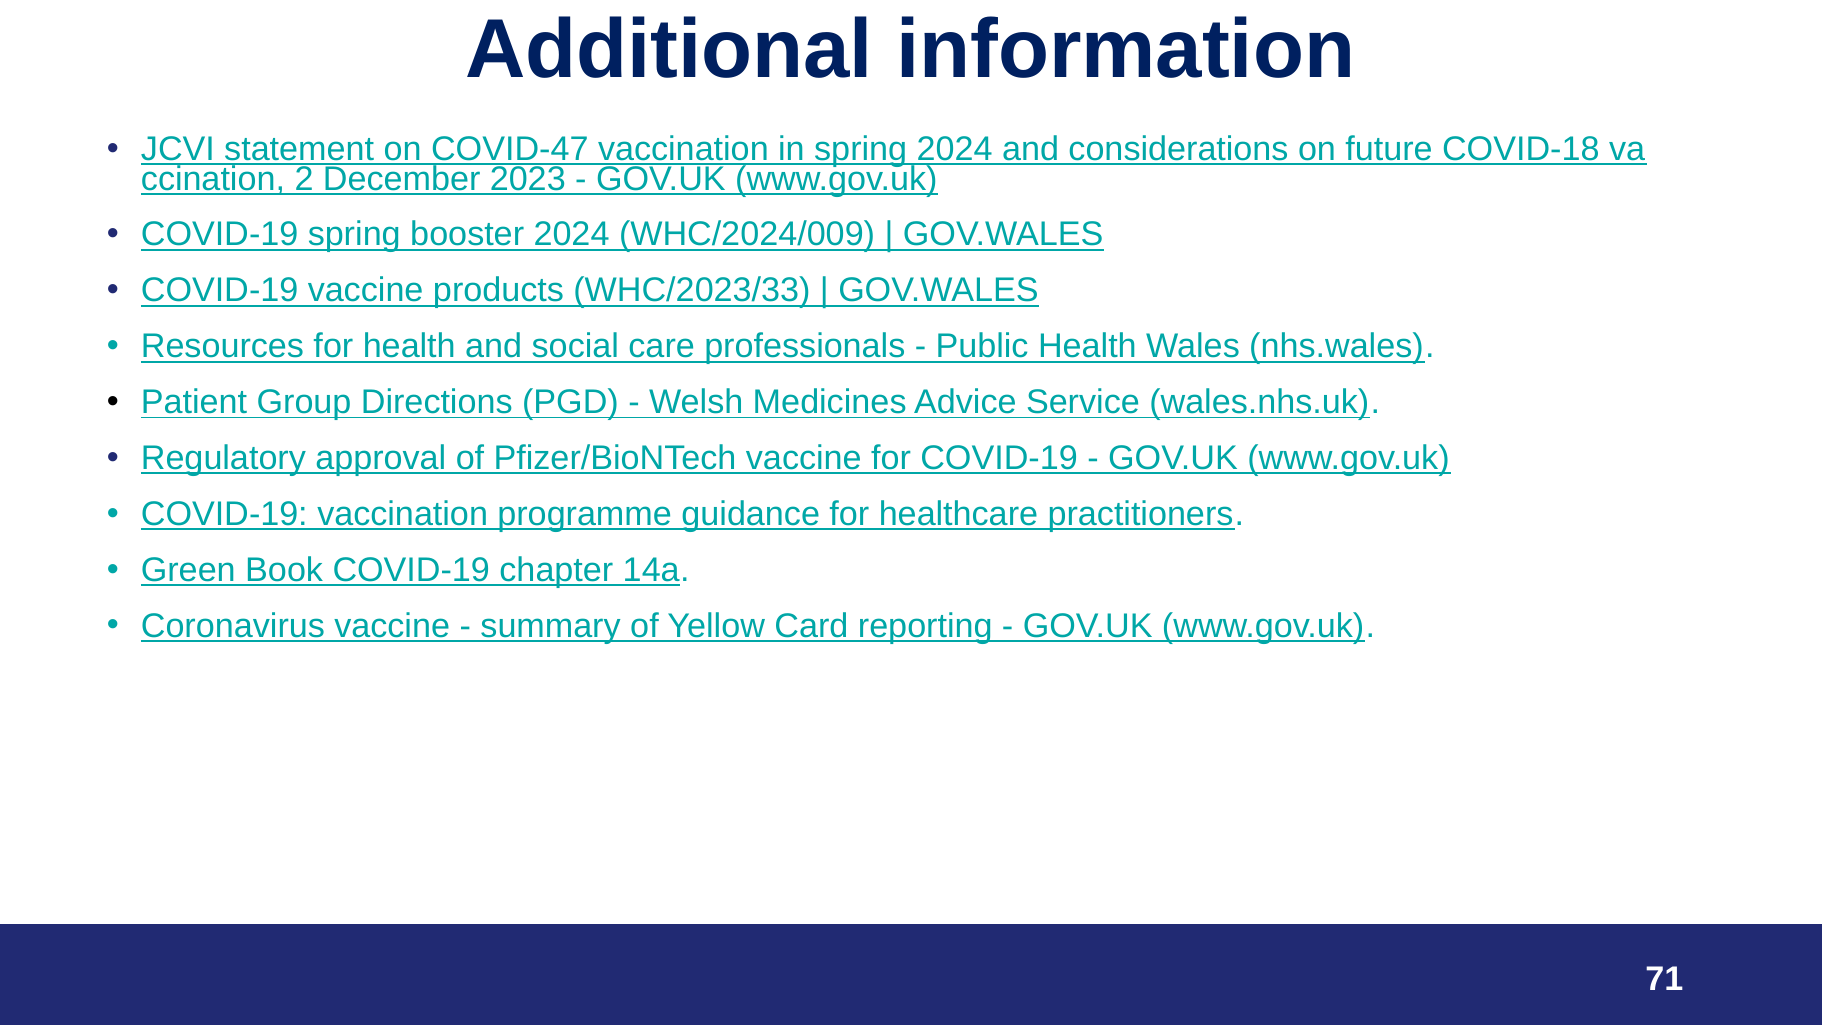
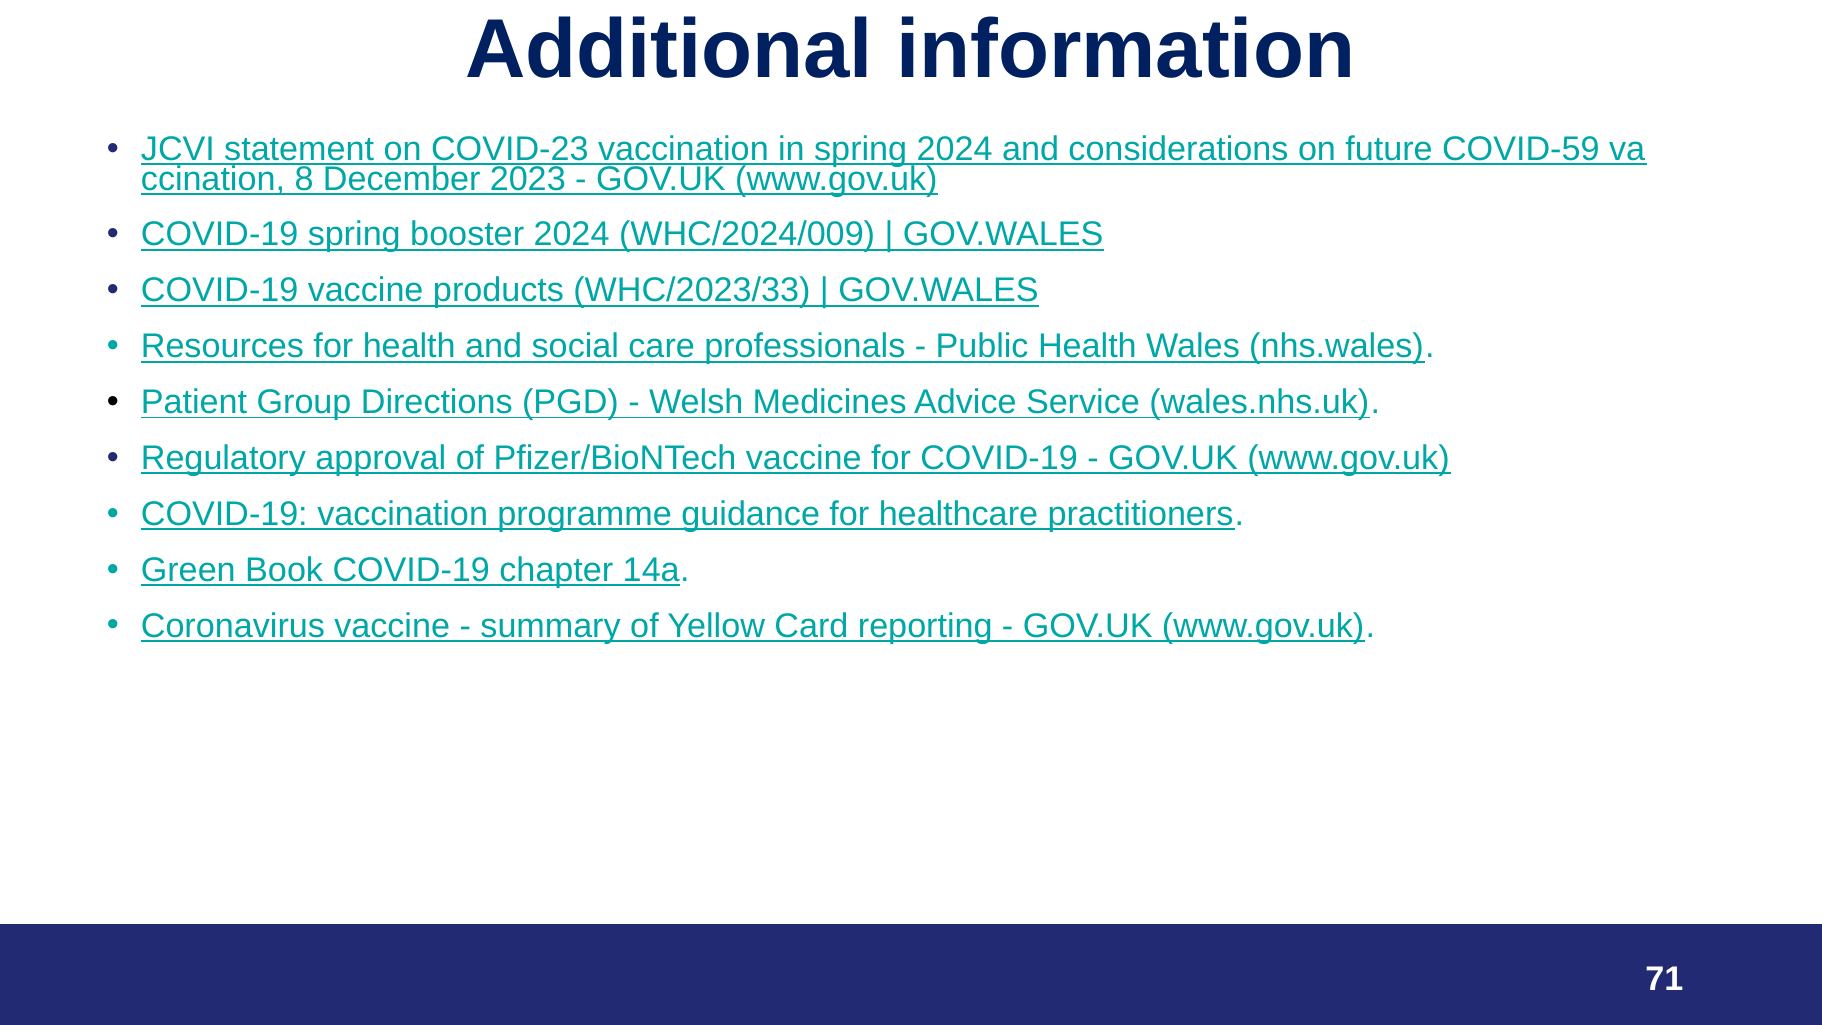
COVID-47: COVID-47 -> COVID-23 (510, 149)
COVID-18: COVID-18 -> COVID-59 (1521, 149)
2: 2 -> 8 (304, 179)
